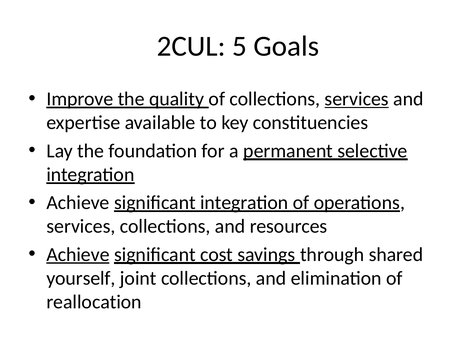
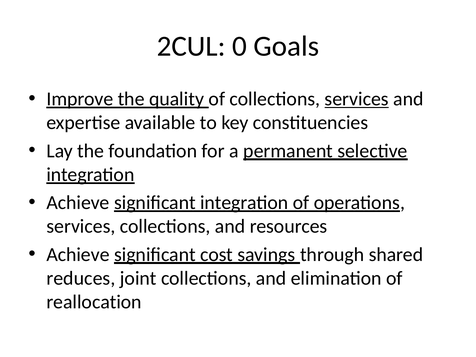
5: 5 -> 0 (239, 46)
Achieve underline: present -> none (78, 254)
yourself: yourself -> reduces (81, 278)
